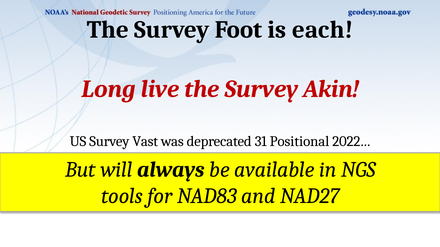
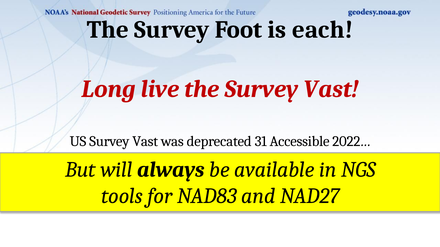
the Survey Akin: Akin -> Vast (331, 89)
Positional: Positional -> Accessible (300, 142)
